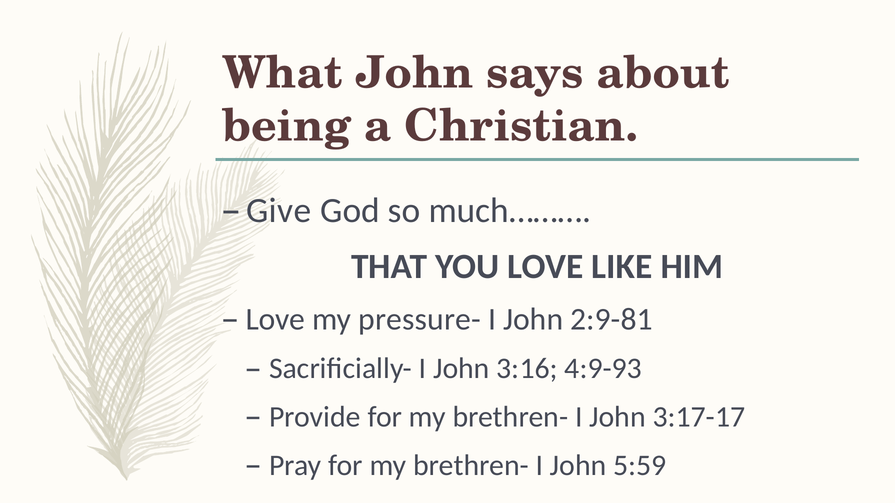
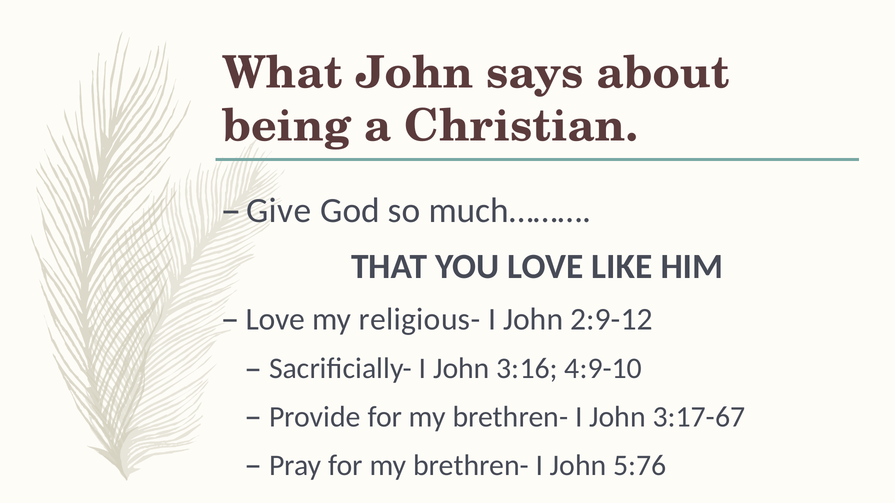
pressure-: pressure- -> religious- (420, 319)
2:9-81: 2:9-81 -> 2:9-12 (612, 319)
4:9-93: 4:9-93 -> 4:9-10 (603, 369)
3:17-17: 3:17-17 -> 3:17-67 (699, 417)
5:59: 5:59 -> 5:76 (640, 466)
